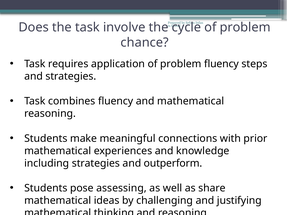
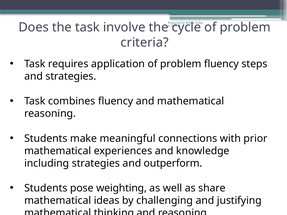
chance: chance -> criteria (145, 43)
assessing: assessing -> weighting (122, 188)
